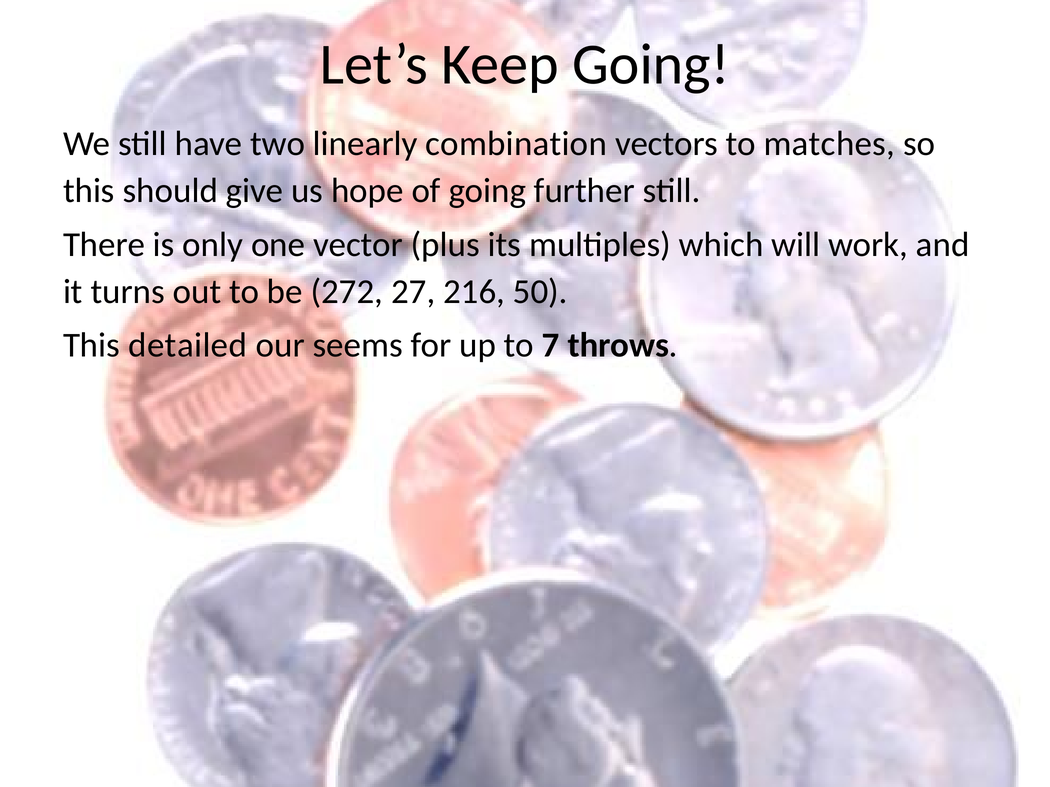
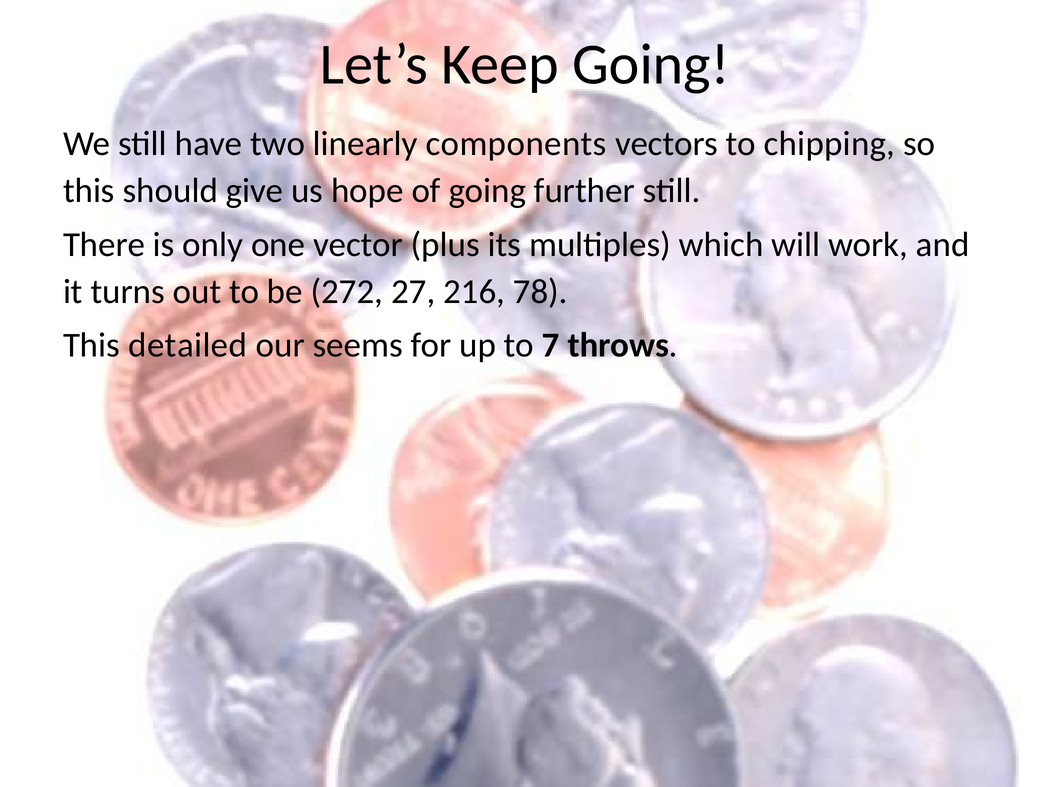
combination: combination -> components (516, 144)
matches: matches -> chipping (829, 144)
50: 50 -> 78 (540, 292)
